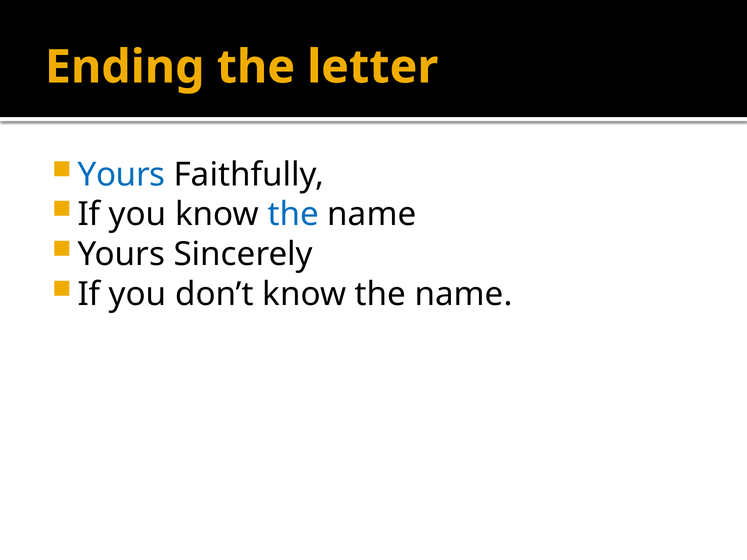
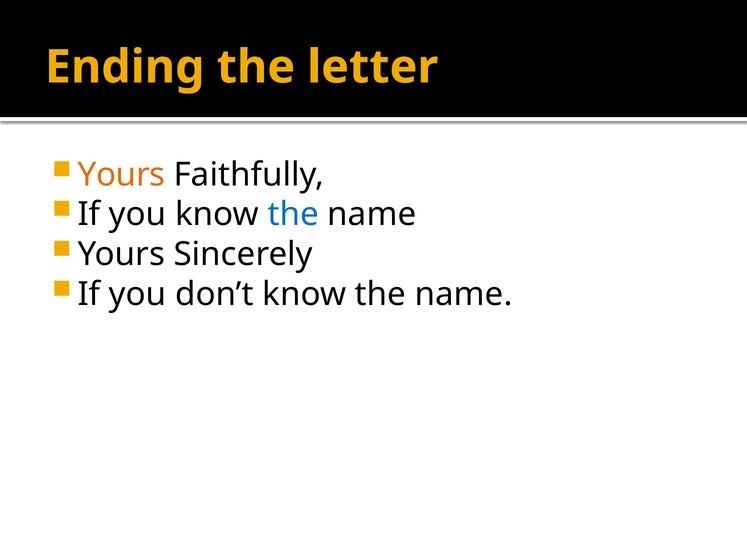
Yours colour: blue -> orange (122, 175)
